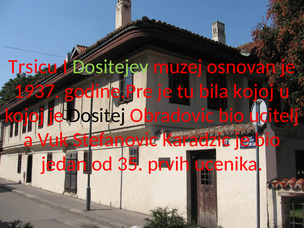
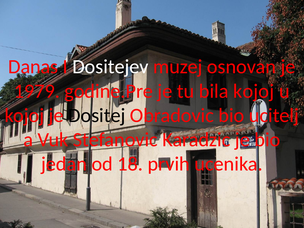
Trsicu: Trsicu -> Danas (33, 67)
Dositejev colour: light green -> white (110, 67)
1937: 1937 -> 1979 (37, 91)
35: 35 -> 18 (130, 164)
